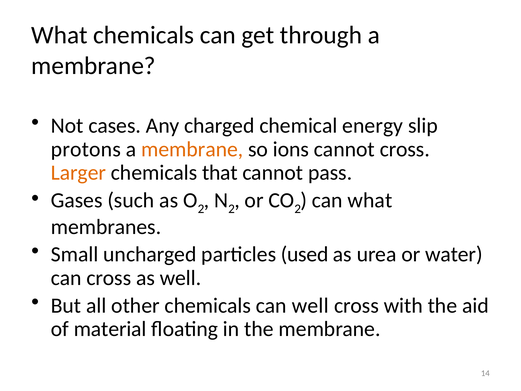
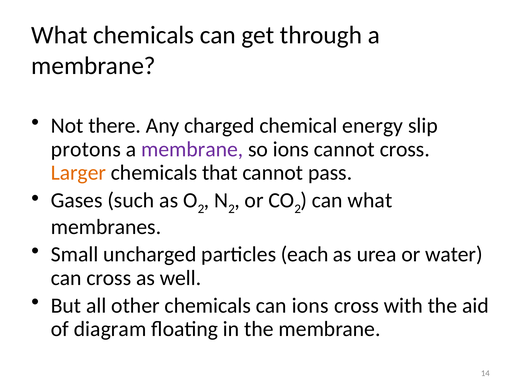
cases: cases -> there (115, 126)
membrane colour: orange -> purple (192, 149)
used: used -> each (305, 254)
can well: well -> ions (310, 305)
material: material -> diagram (110, 329)
